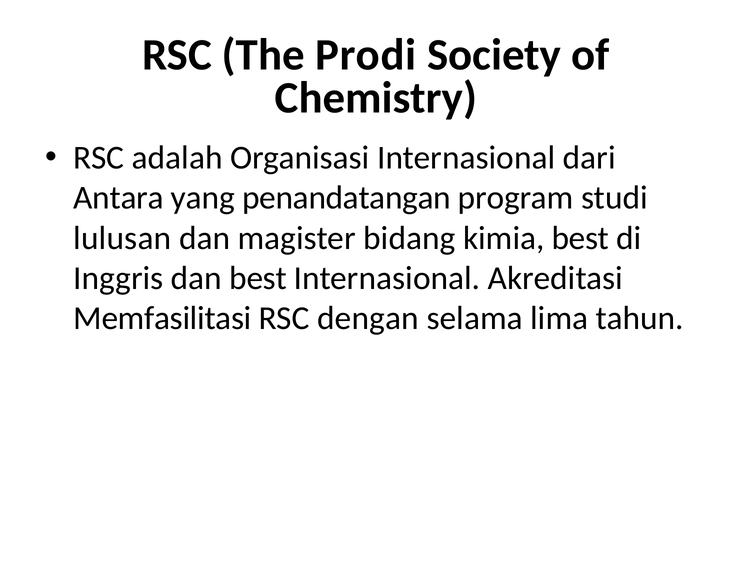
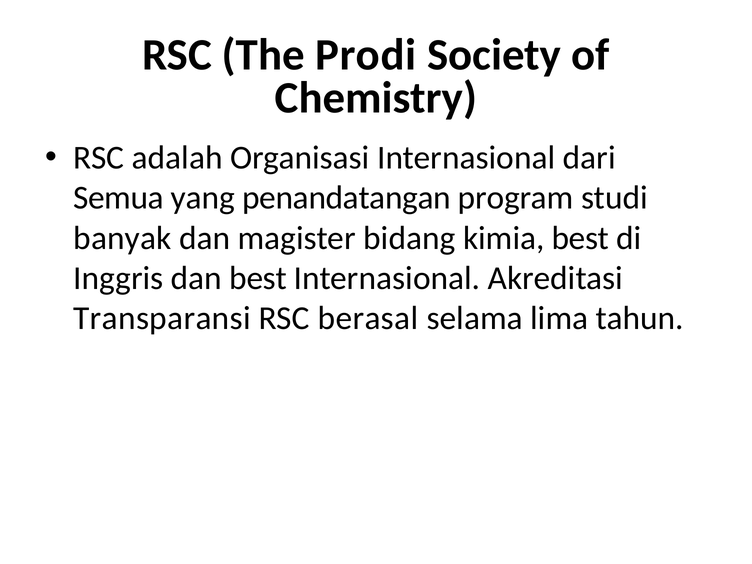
Antara: Antara -> Semua (119, 198)
lulusan: lulusan -> banyak (122, 238)
Memfasilitasi: Memfasilitasi -> Transparansi (162, 318)
dengan: dengan -> berasal (368, 318)
